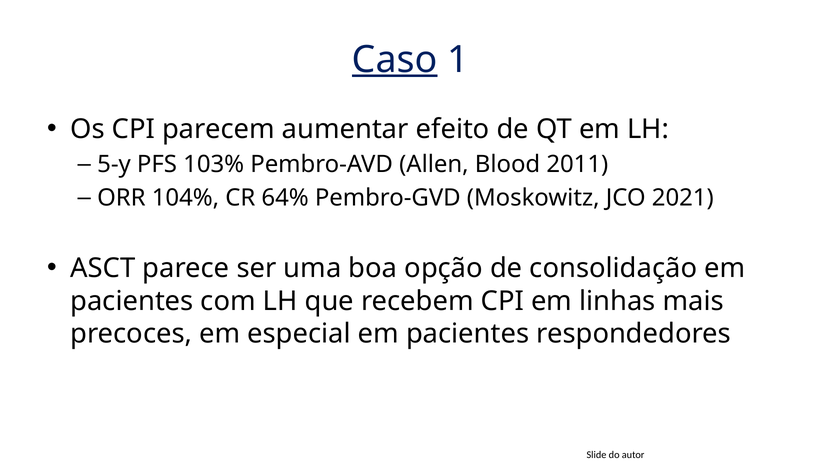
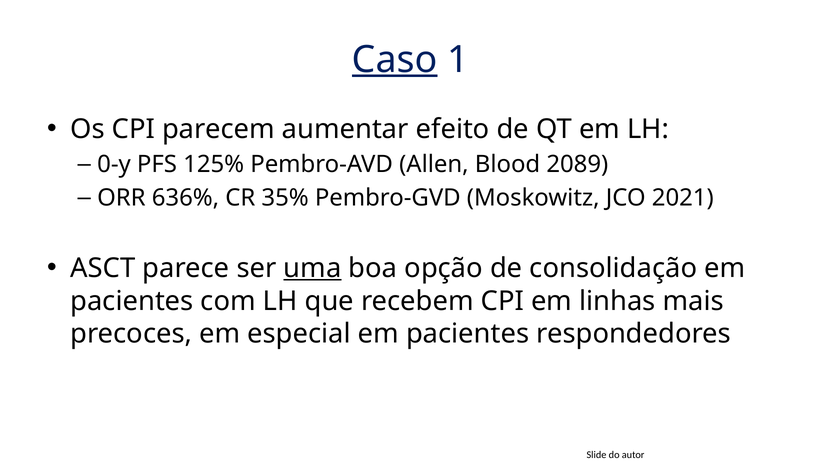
5-y: 5-y -> 0-y (114, 165)
103%: 103% -> 125% (214, 165)
2011: 2011 -> 2089 (577, 165)
104%: 104% -> 636% (185, 198)
64%: 64% -> 35% (285, 198)
uma underline: none -> present (312, 268)
